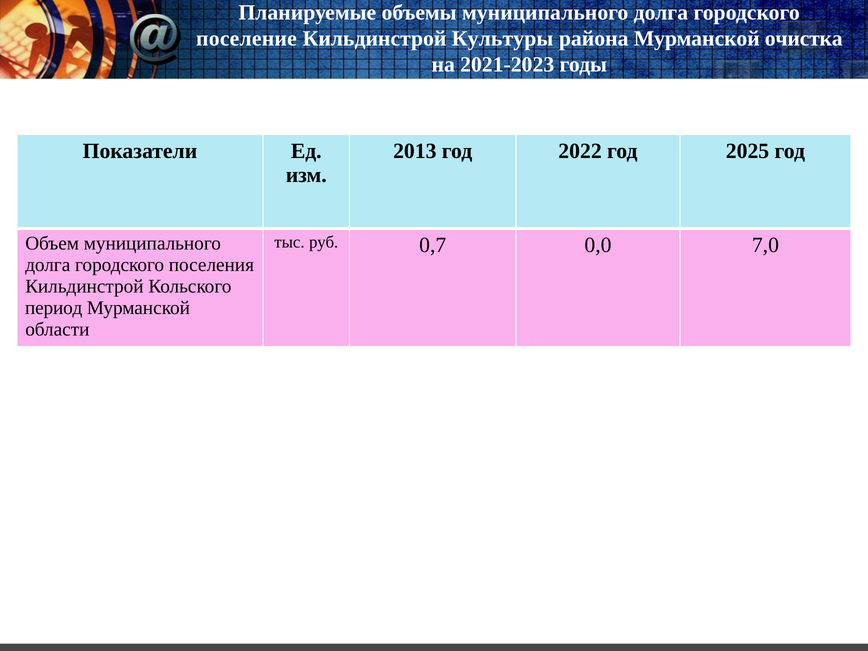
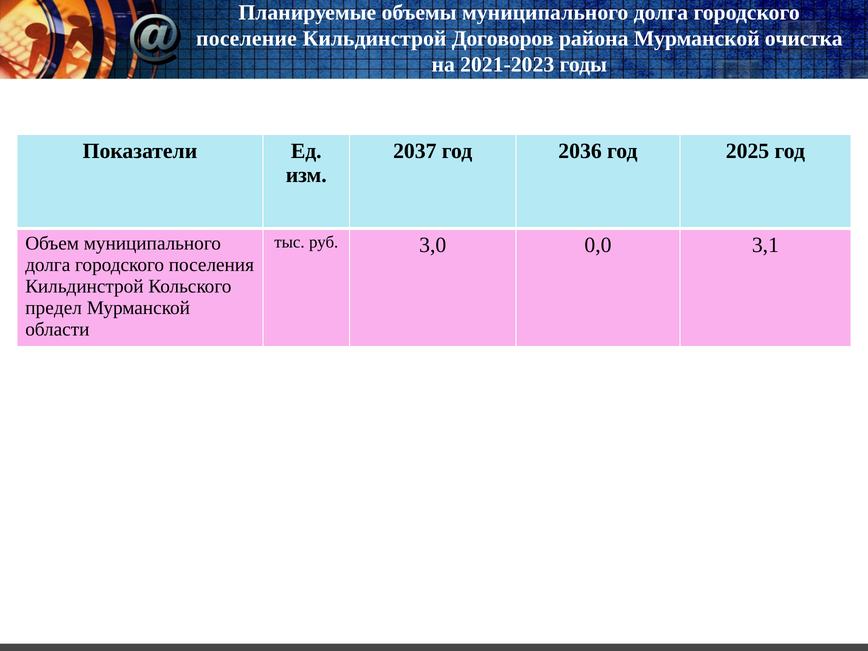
Культуры: Культуры -> Договоров (503, 39)
2013: 2013 -> 2037 (415, 151)
2022: 2022 -> 2036 (580, 151)
0,7: 0,7 -> 3,0 (433, 245)
7,0: 7,0 -> 3,1 (765, 245)
период: период -> предел (54, 308)
